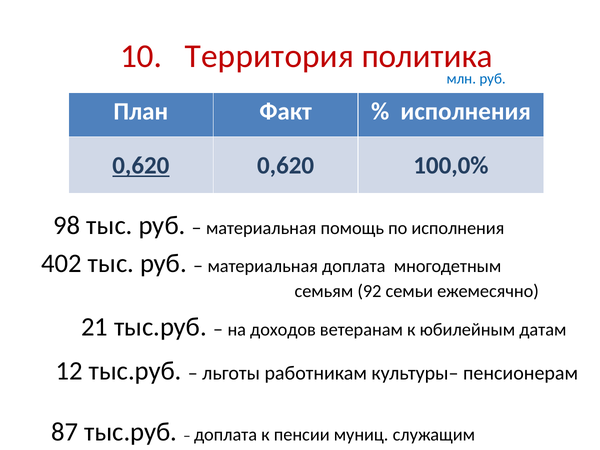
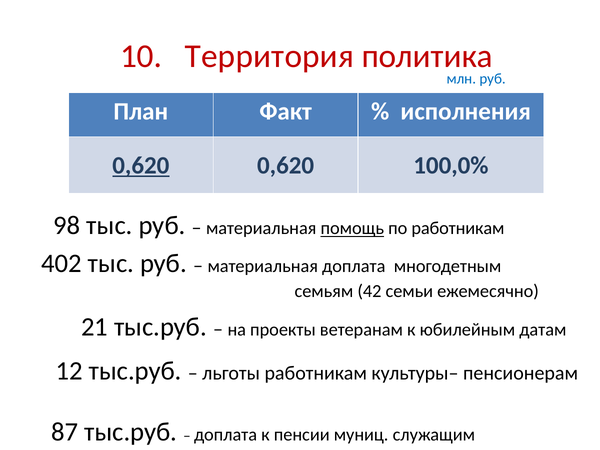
помощь underline: none -> present (352, 228)
по исполнения: исполнения -> работникам (458, 228)
92: 92 -> 42 (369, 291)
доходов: доходов -> проекты (283, 330)
